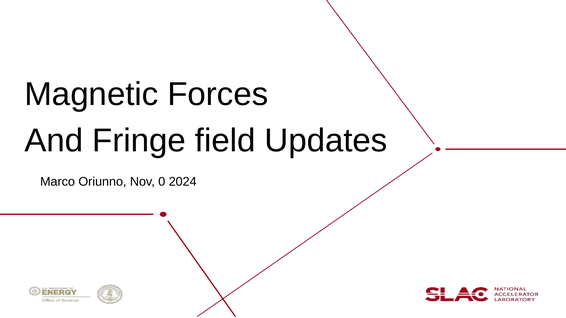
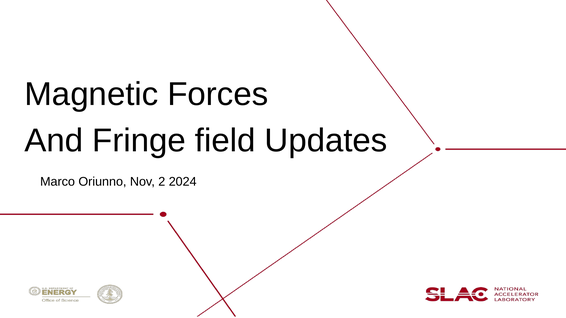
0: 0 -> 2 (162, 182)
